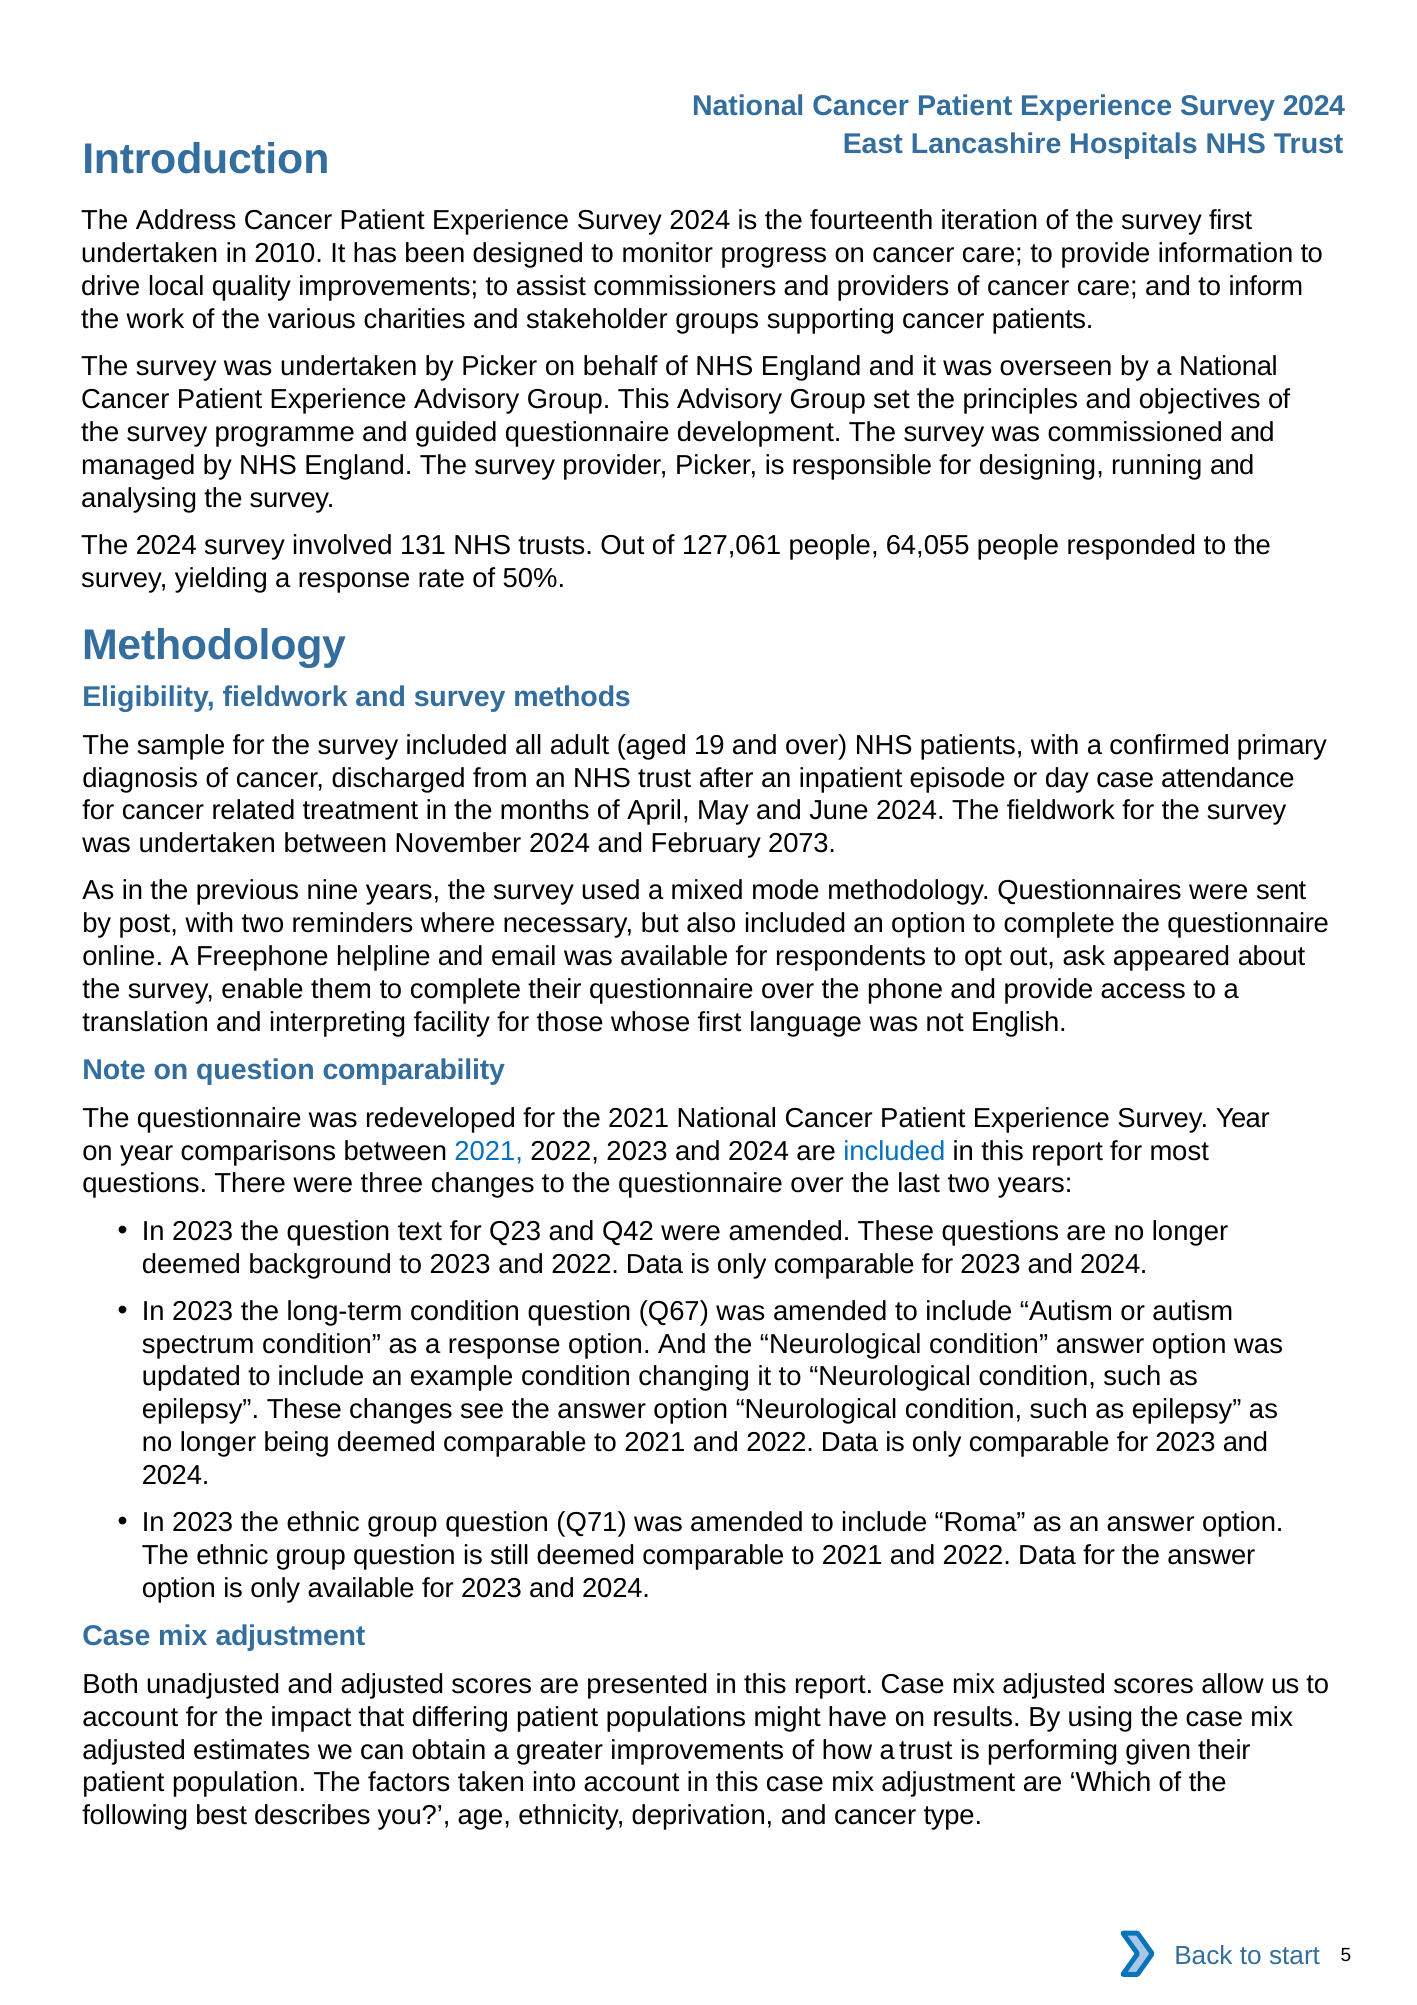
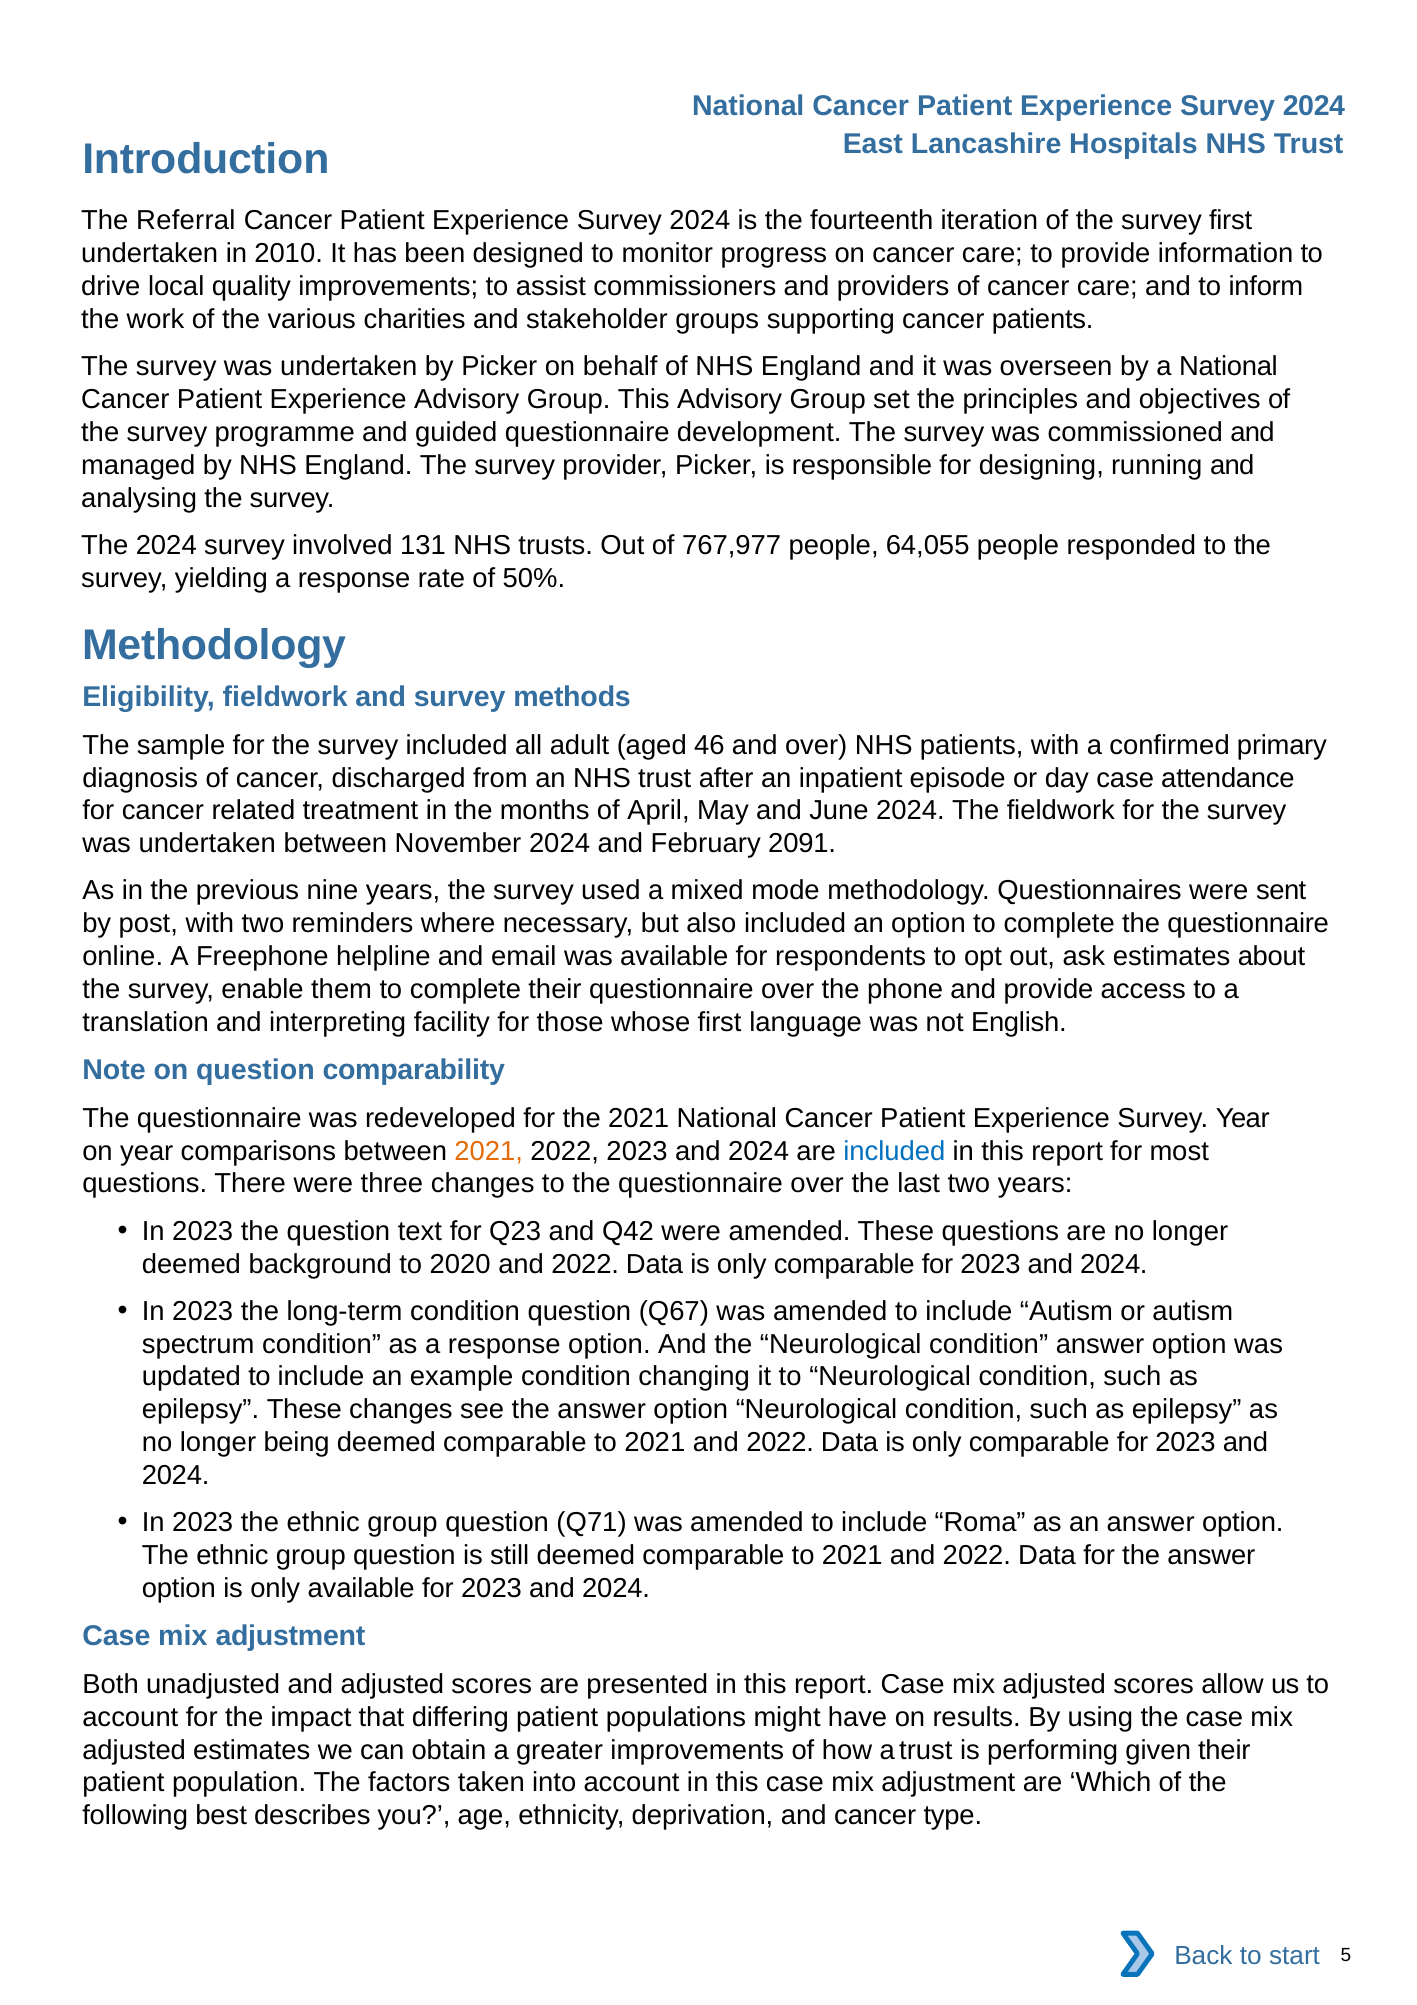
Address: Address -> Referral (186, 221)
127,061: 127,061 -> 767,977 (732, 545)
19: 19 -> 46 (709, 745)
2073: 2073 -> 2091 (802, 844)
ask appeared: appeared -> estimates (1172, 957)
2021 colour: blue -> orange (489, 1151)
to 2023: 2023 -> 2020 (460, 1264)
